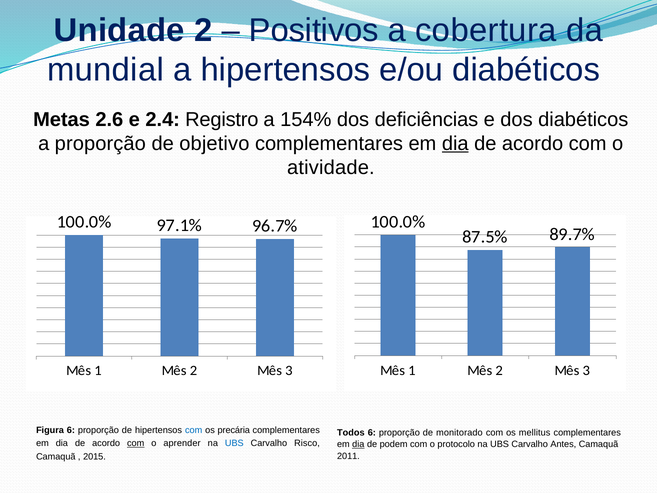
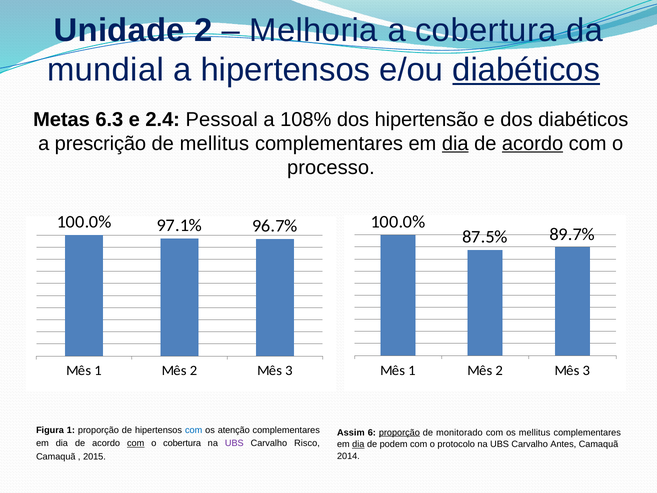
Positivos: Positivos -> Melhoria (314, 30)
diabéticos underline: none -> present (526, 70)
2.6: 2.6 -> 6.3 (109, 119)
Registro: Registro -> Pessoal (222, 119)
154%: 154% -> 108% (306, 119)
deficiências: deficiências -> hipertensão (426, 119)
a proporção: proporção -> prescrição (100, 143)
de objetivo: objetivo -> mellitus (214, 143)
acordo underline: none -> present (533, 143)
atividade: atividade -> processo (331, 168)
Figura 6: 6 -> 1 (71, 430)
precária: precária -> atenção (234, 430)
Todos: Todos -> Assim (351, 432)
proporção underline: none -> present (399, 432)
o aprender: aprender -> cobertura (182, 443)
UBS colour: blue -> purple (234, 443)
2011: 2011 -> 2014 (348, 456)
